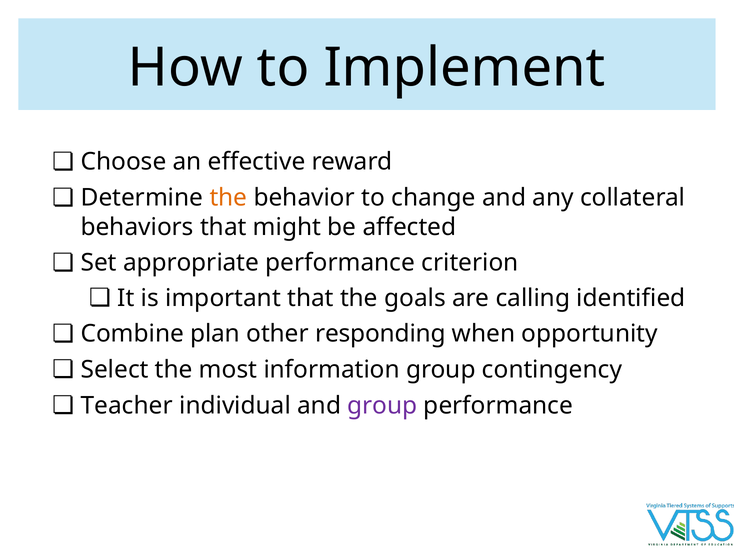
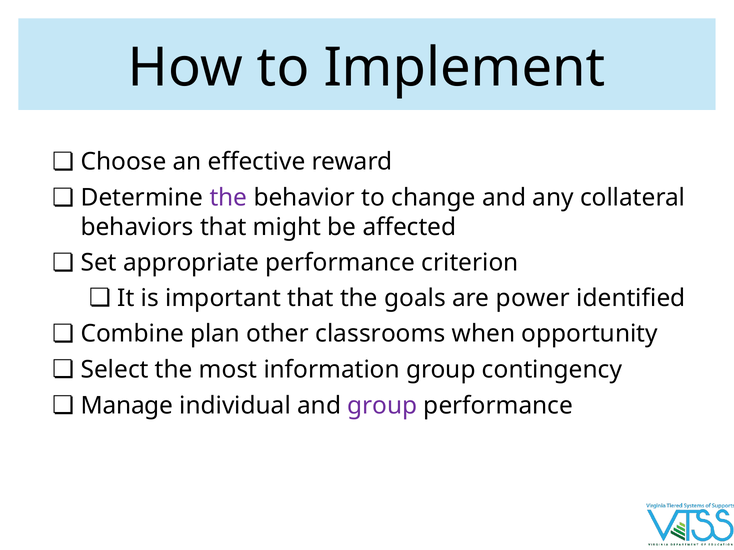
the colour: orange -> purple (228, 198)
calling: calling -> power (533, 298)
responding: responding -> classrooms (380, 334)
Teacher: Teacher -> Manage (127, 406)
